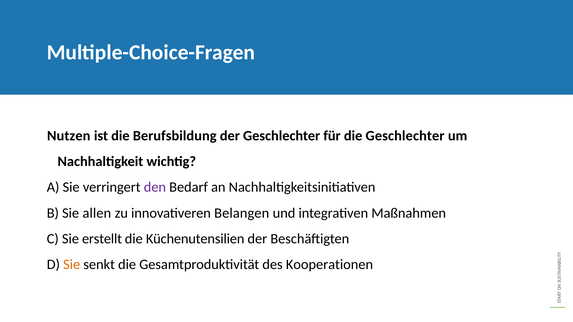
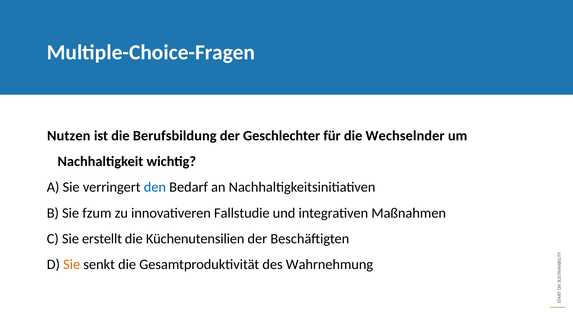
die Geschlechter: Geschlechter -> Wechselnder (405, 136)
den colour: purple -> blue (155, 187)
allen: allen -> fzum (97, 213)
Belangen: Belangen -> Fallstudie (242, 213)
Kooperationen: Kooperationen -> Wahrnehmung (329, 265)
